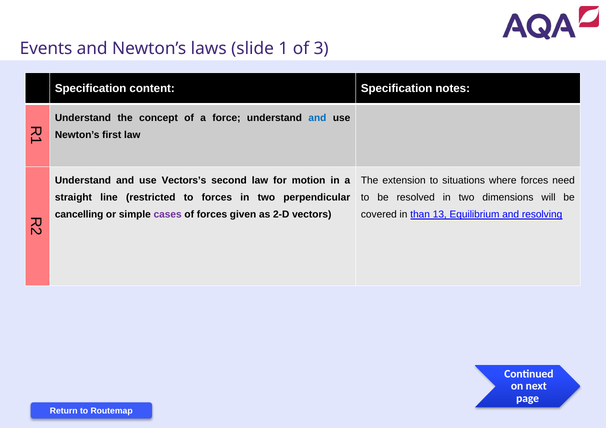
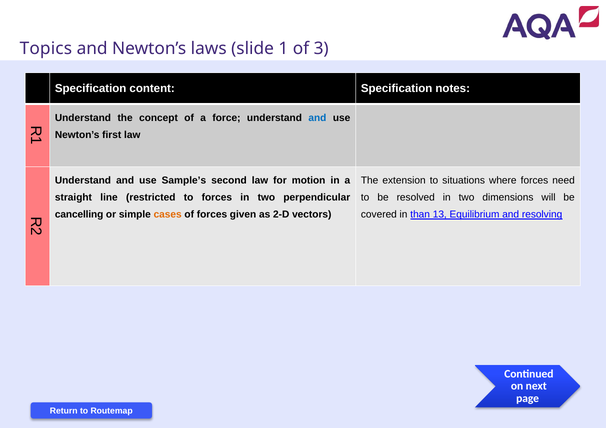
Events: Events -> Topics (46, 49)
Vectors’s: Vectors’s -> Sample’s (184, 181)
cases colour: purple -> orange (168, 215)
